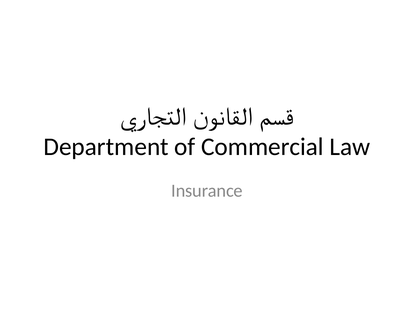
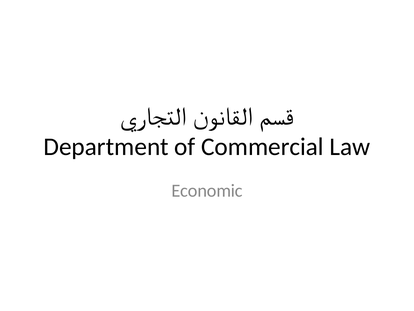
Insurance: Insurance -> Economic (207, 190)
